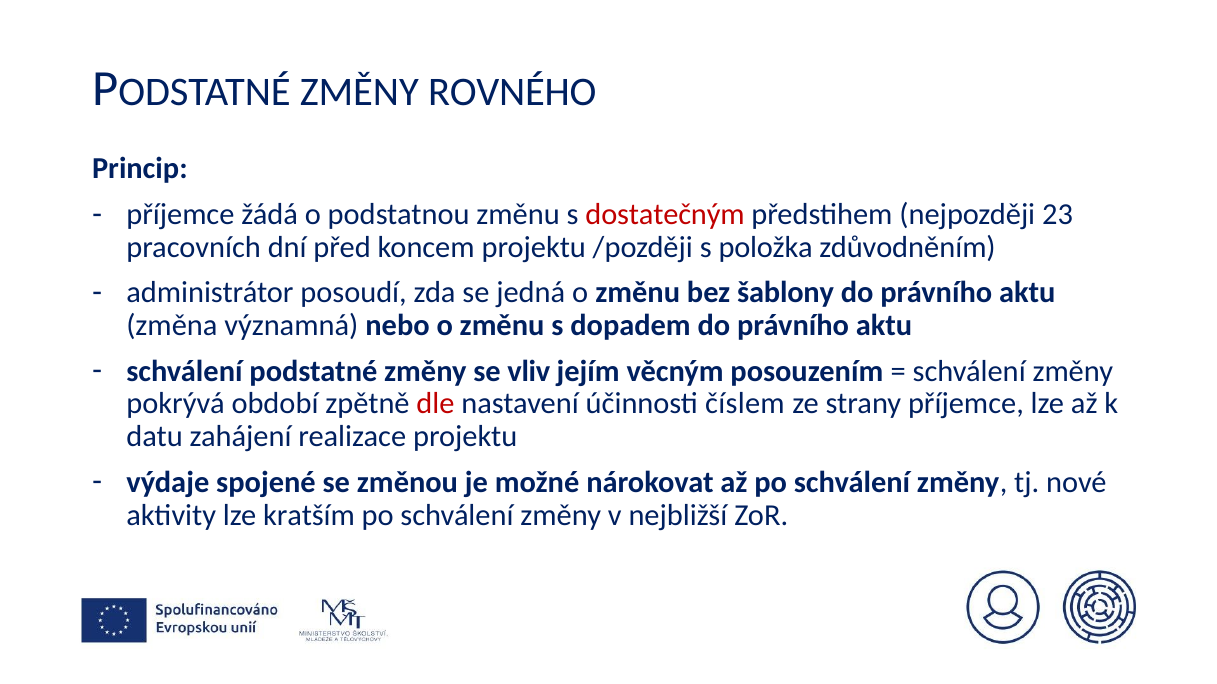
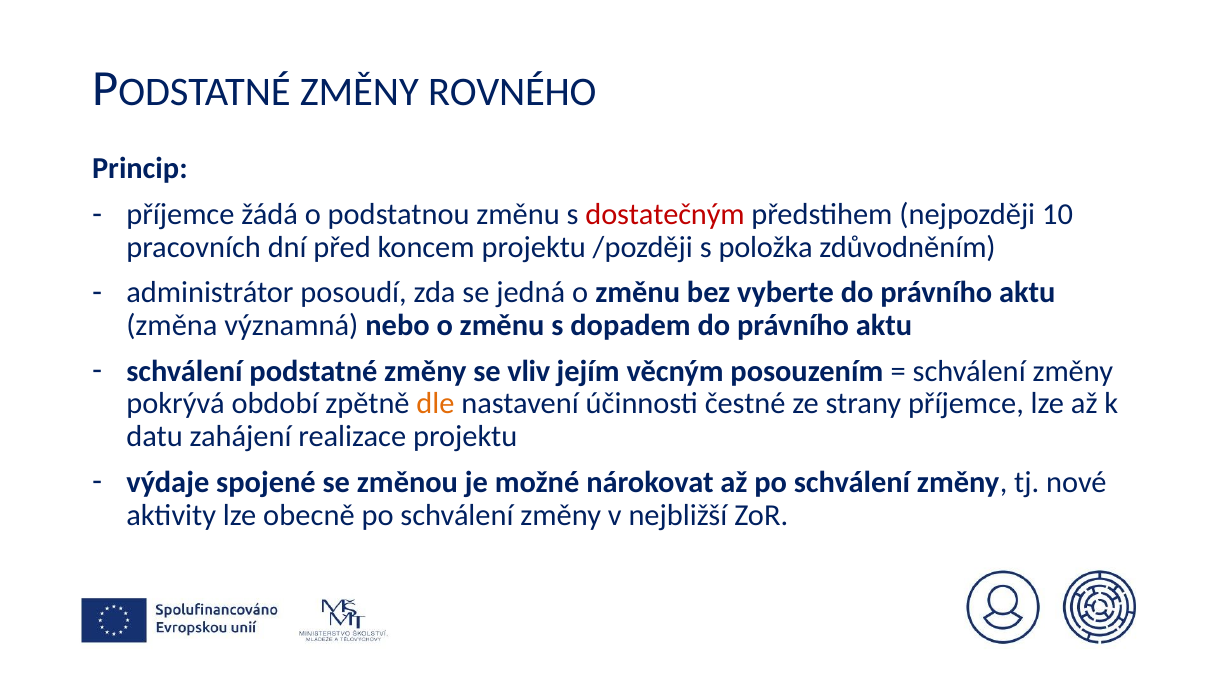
23: 23 -> 10 (1058, 215)
šablony: šablony -> vyberte (786, 293)
dle colour: red -> orange (435, 404)
číslem: číslem -> čestné (745, 404)
kratším: kratším -> obecně (309, 515)
